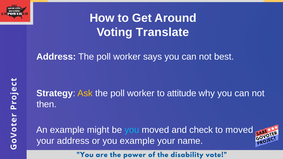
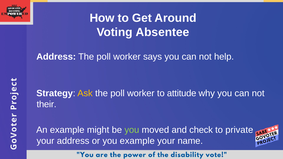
Translate: Translate -> Absentee (163, 32)
best: best -> help (224, 57)
then: then -> their (47, 104)
you colour: light blue -> light green (132, 130)
to moved: moved -> private (239, 130)
